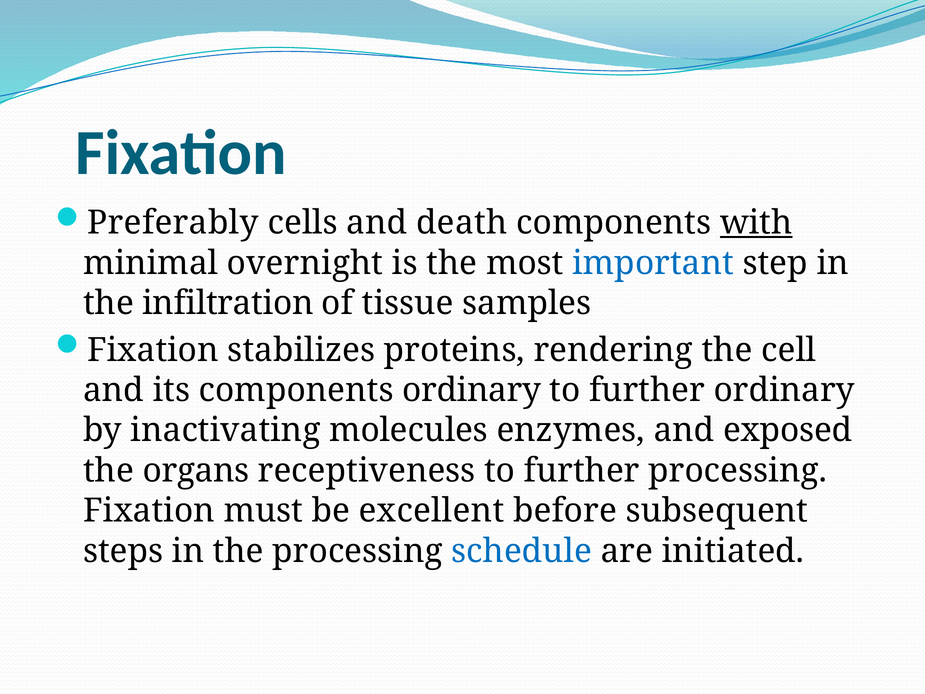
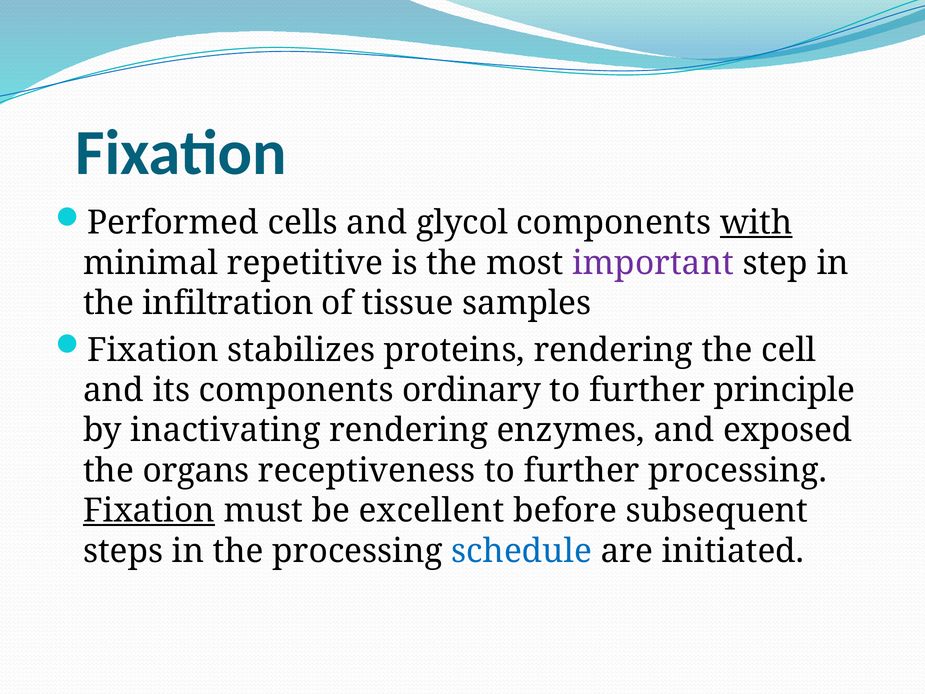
Preferably: Preferably -> Performed (173, 223)
death: death -> glycol (462, 223)
overnight: overnight -> repetitive (305, 263)
important colour: blue -> purple (653, 263)
further ordinary: ordinary -> principle (784, 390)
inactivating molecules: molecules -> rendering (409, 430)
Fixation underline: none -> present (149, 511)
